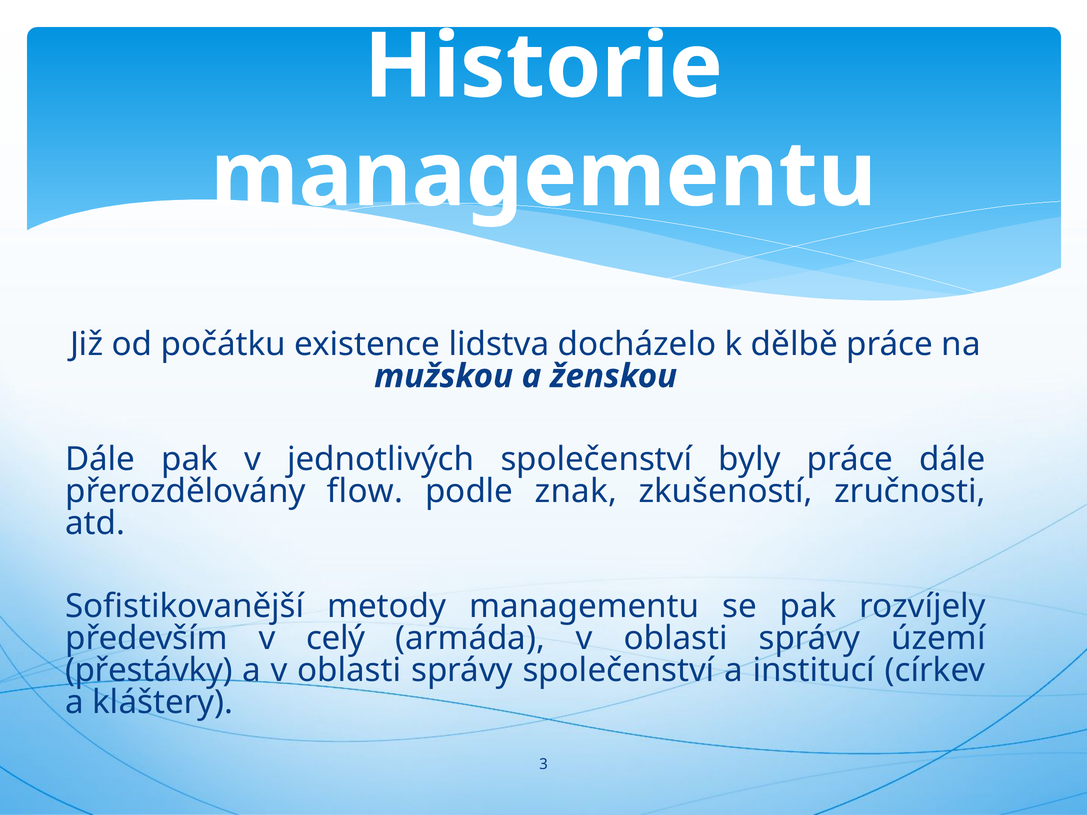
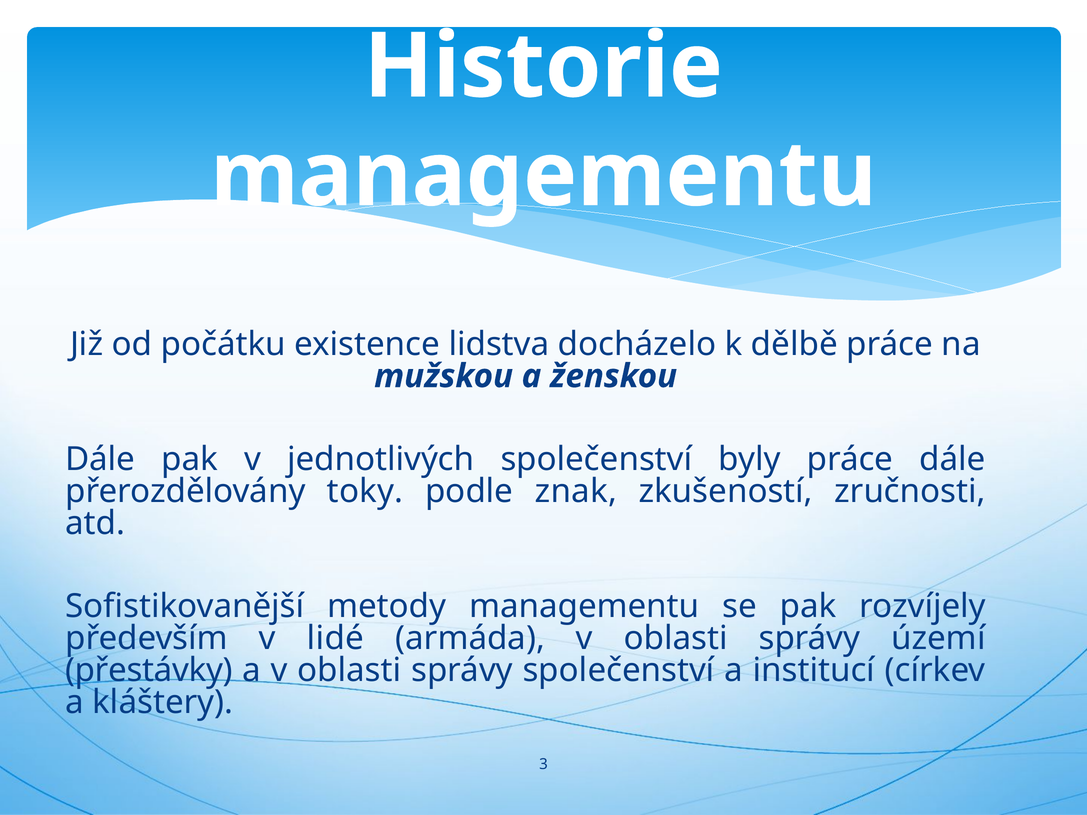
flow: flow -> toky (365, 491)
celý: celý -> lidé (335, 639)
